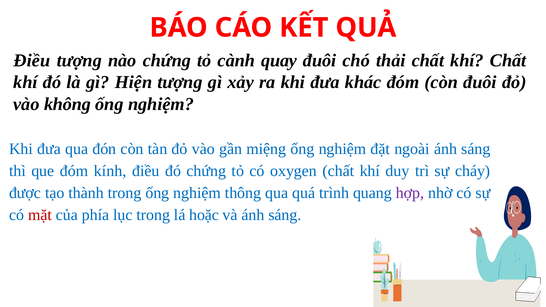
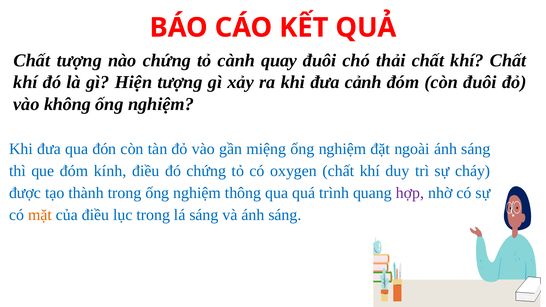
Điều: Điều -> Chất (32, 60)
khác: khác -> cảnh (363, 82)
mặt colour: red -> orange (40, 215)
của phía: phía -> điều (95, 215)
lá hoặc: hoặc -> sáng (204, 215)
